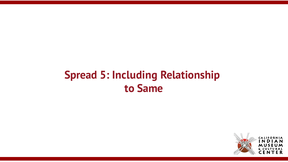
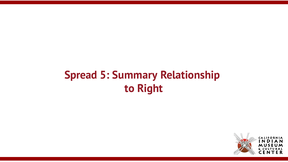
Including: Including -> Summary (135, 75)
Same: Same -> Right (150, 88)
